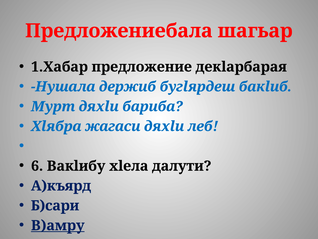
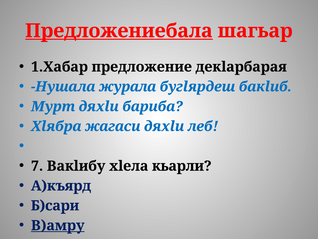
Предложениебала underline: none -> present (119, 31)
держиб: держиб -> журала (128, 87)
6: 6 -> 7 (37, 166)
далути: далути -> кьарли (182, 166)
